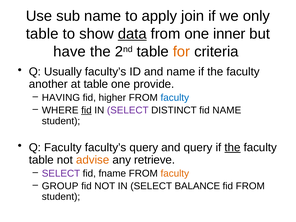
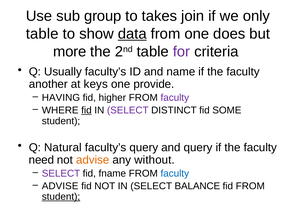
sub name: name -> group (103, 16)
apply: apply -> takes (159, 16)
inner: inner -> does (229, 34)
have: have -> more (70, 52)
for colour: orange -> purple (181, 52)
at table: table -> keys (96, 84)
faculty colour: blue -> purple (175, 98)
fid NAME: NAME -> SOME (227, 110)
Q Faculty: Faculty -> Natural (63, 147)
the underline: present -> none (233, 147)
table: table -> need (41, 160)
retrieve: retrieve -> without (155, 160)
faculty colour: orange -> blue (175, 173)
GROUP: GROUP -> ADVISE (60, 186)
student underline: none -> present (61, 197)
